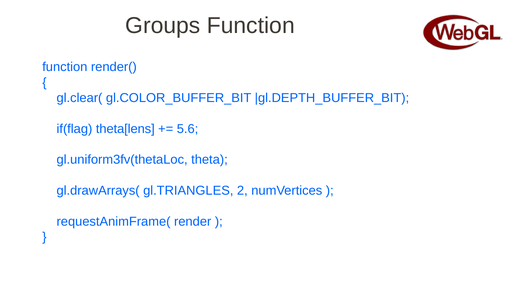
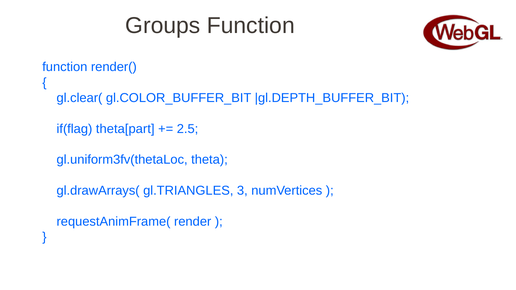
theta[lens: theta[lens -> theta[part (125, 129)
5.6: 5.6 -> 2.5 (188, 129)
2: 2 -> 3 (242, 191)
